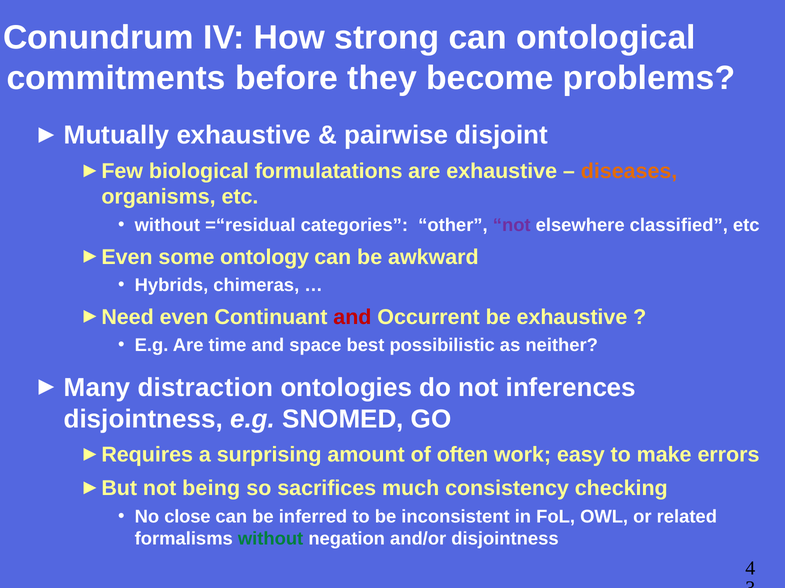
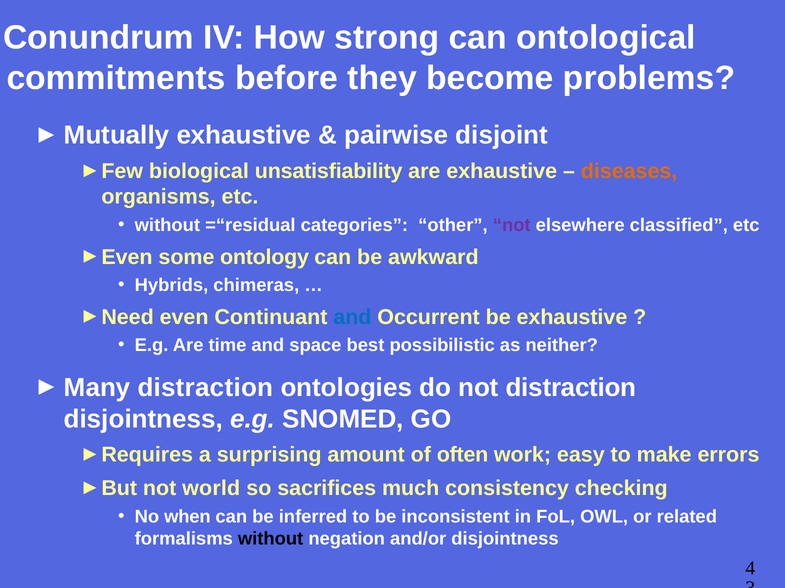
formulatations: formulatations -> unsatisfiability (329, 171)
and colour: red -> blue (352, 317)
not inferences: inferences -> distraction (571, 388)
being: being -> world (211, 489)
close: close -> when (187, 517)
without colour: green -> black (271, 539)
